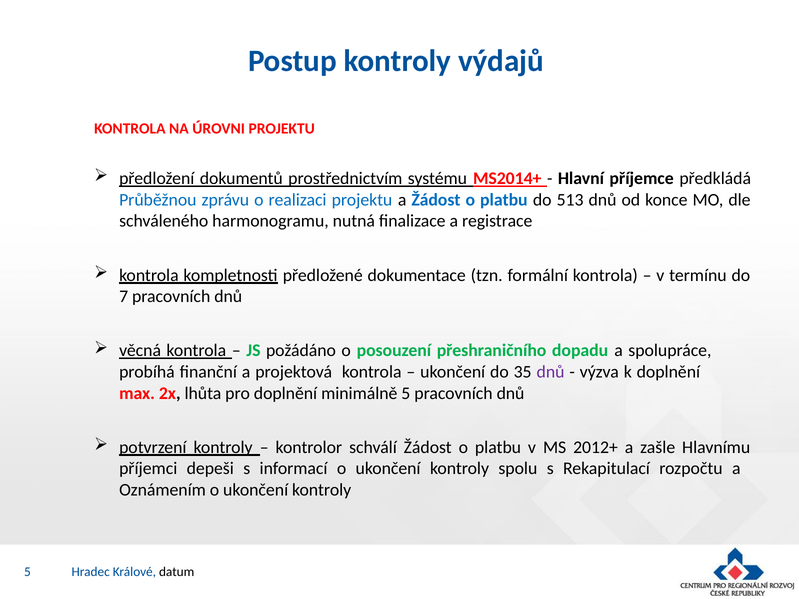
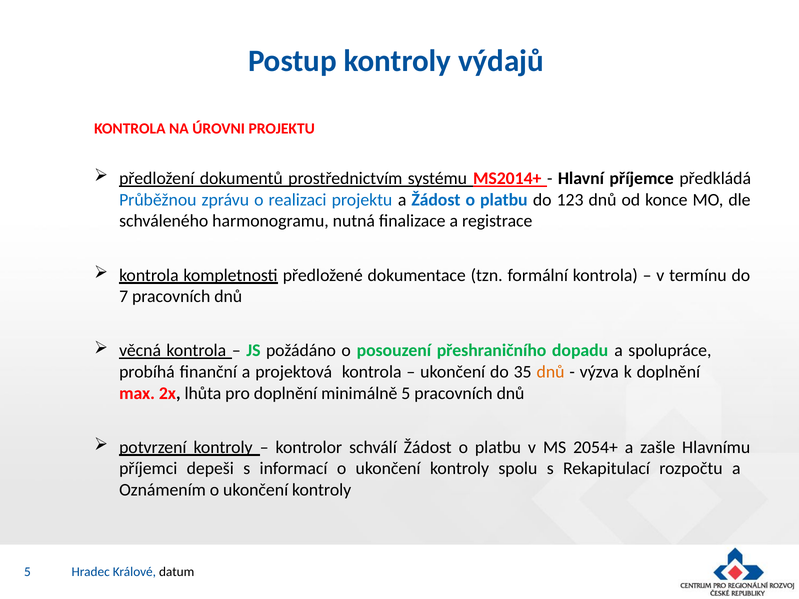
513: 513 -> 123 (570, 200)
dnů colour: purple -> orange (551, 372)
2012+: 2012+ -> 2054+ (595, 447)
